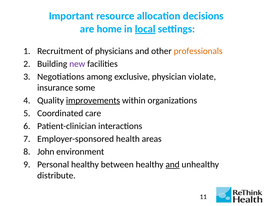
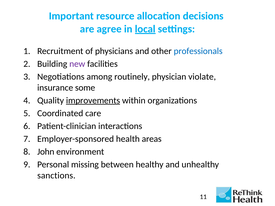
home: home -> agree (109, 29)
professionals colour: orange -> blue (198, 51)
exclusive: exclusive -> routinely (132, 77)
Personal healthy: healthy -> missing (85, 165)
and underline: present -> none (173, 165)
distribute: distribute -> sanctions (56, 176)
